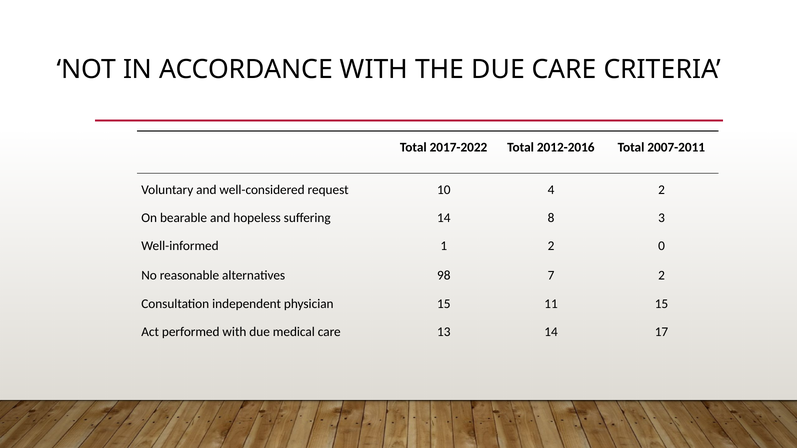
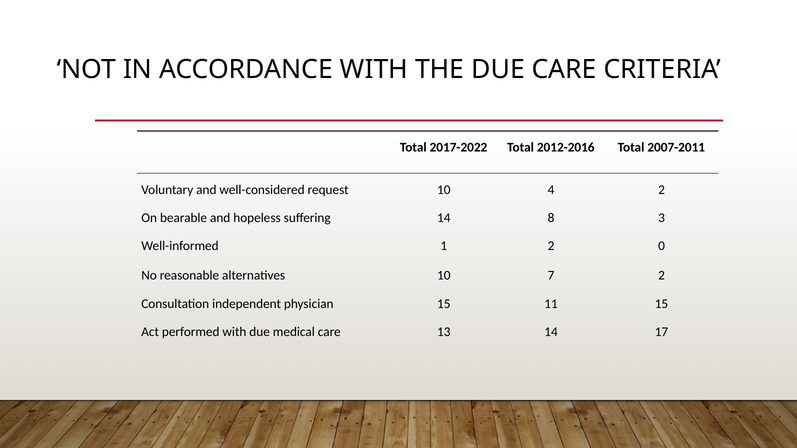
alternatives 98: 98 -> 10 (444, 276)
